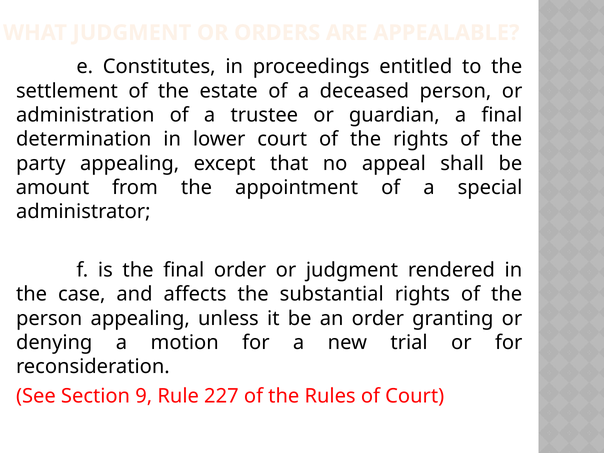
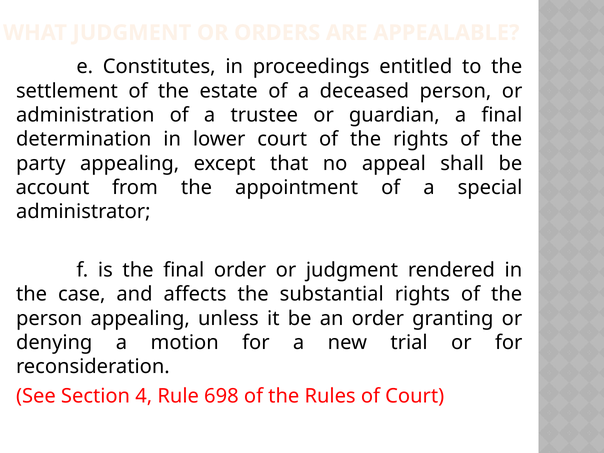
amount: amount -> account (53, 188)
9: 9 -> 4 (144, 396)
227: 227 -> 698 (221, 396)
